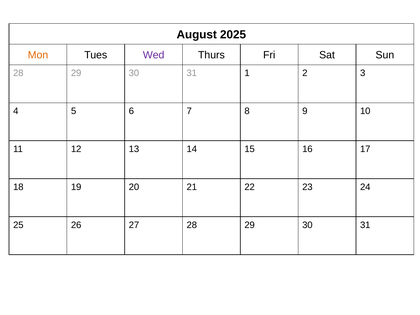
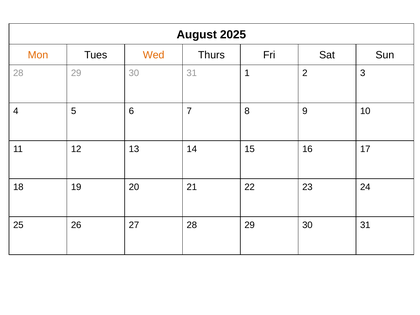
Wed colour: purple -> orange (154, 55)
